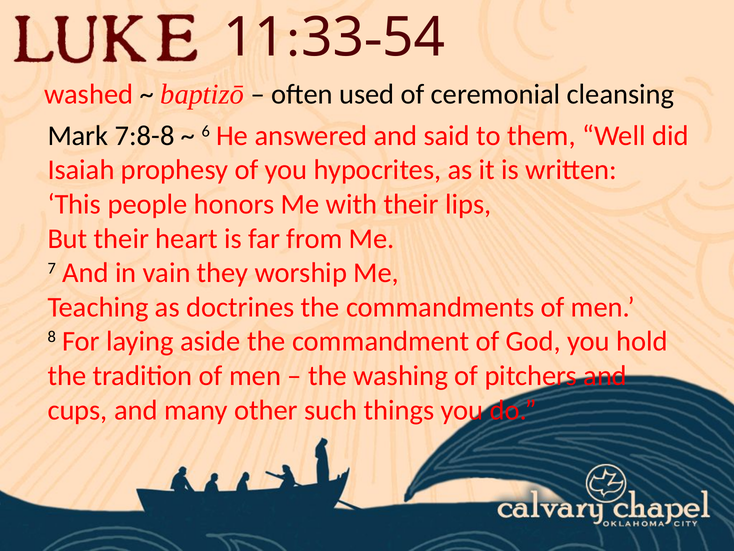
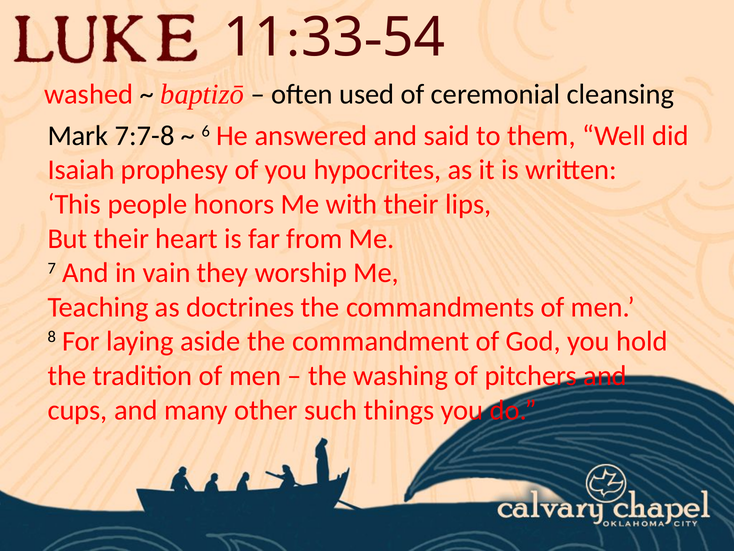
7:8-8: 7:8-8 -> 7:7-8 (145, 136)
